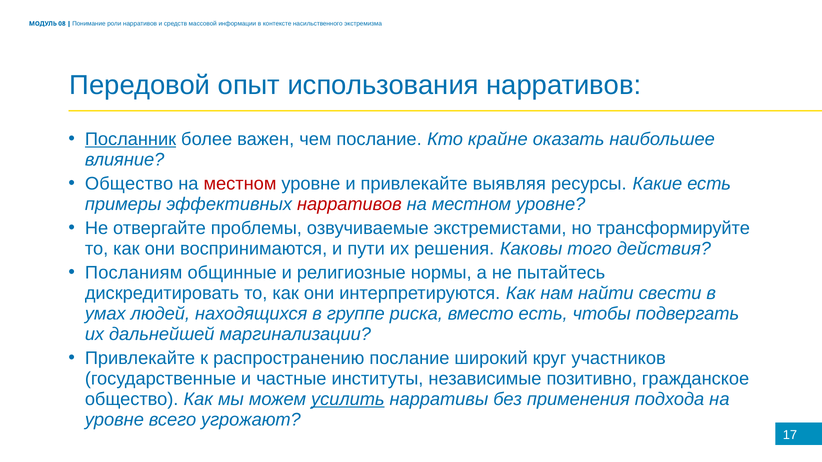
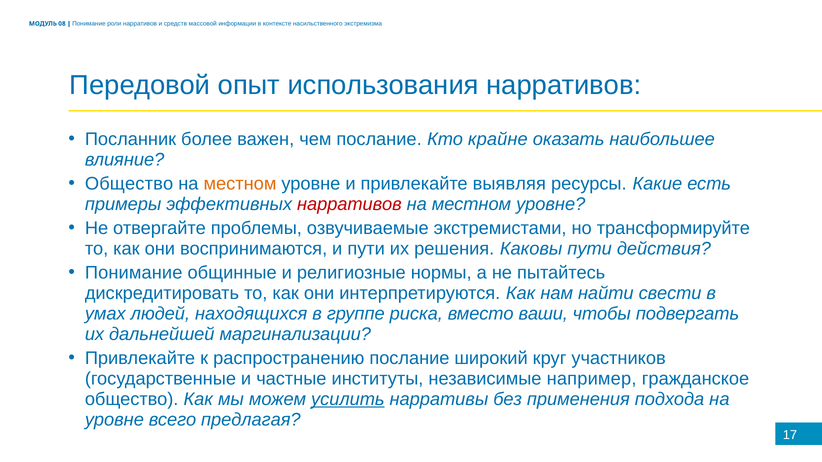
Посланник underline: present -> none (131, 139)
местном colour: red -> orange (240, 184)
Каковы того: того -> пути (590, 249)
Посланиям: Посланиям -> Понимание (134, 273)
вместо есть: есть -> ваши (543, 314)
позитивно: позитивно -> например (592, 379)
угрожают: угрожают -> предлагая (251, 420)
